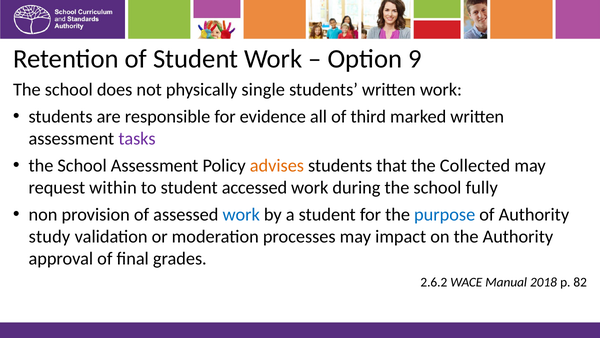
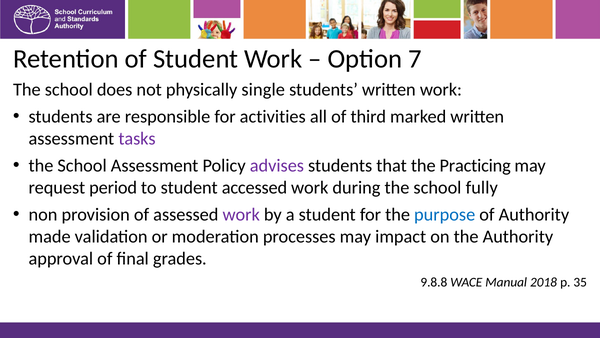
9: 9 -> 7 (415, 59)
evidence: evidence -> activities (273, 117)
advises colour: orange -> purple (277, 166)
Collected: Collected -> Practicing (475, 166)
within: within -> period (113, 188)
work colour: blue -> purple (241, 215)
study: study -> made (50, 237)
2.6.2: 2.6.2 -> 9.8.8 (434, 282)
82: 82 -> 35 (580, 282)
